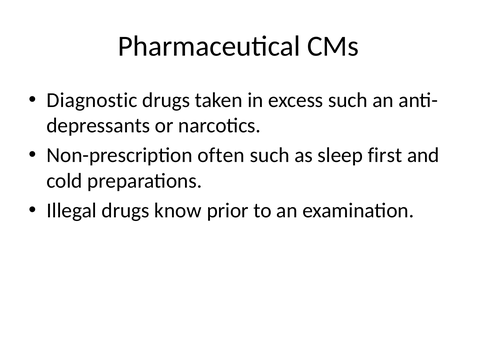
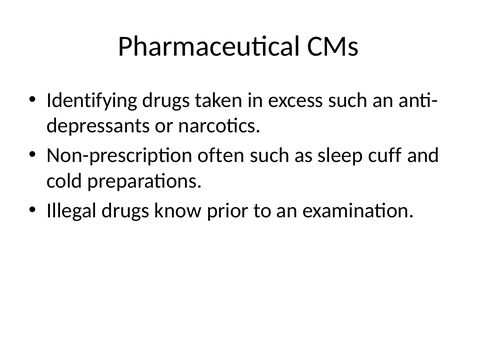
Diagnostic: Diagnostic -> Identifying (92, 100)
first: first -> cuff (385, 155)
